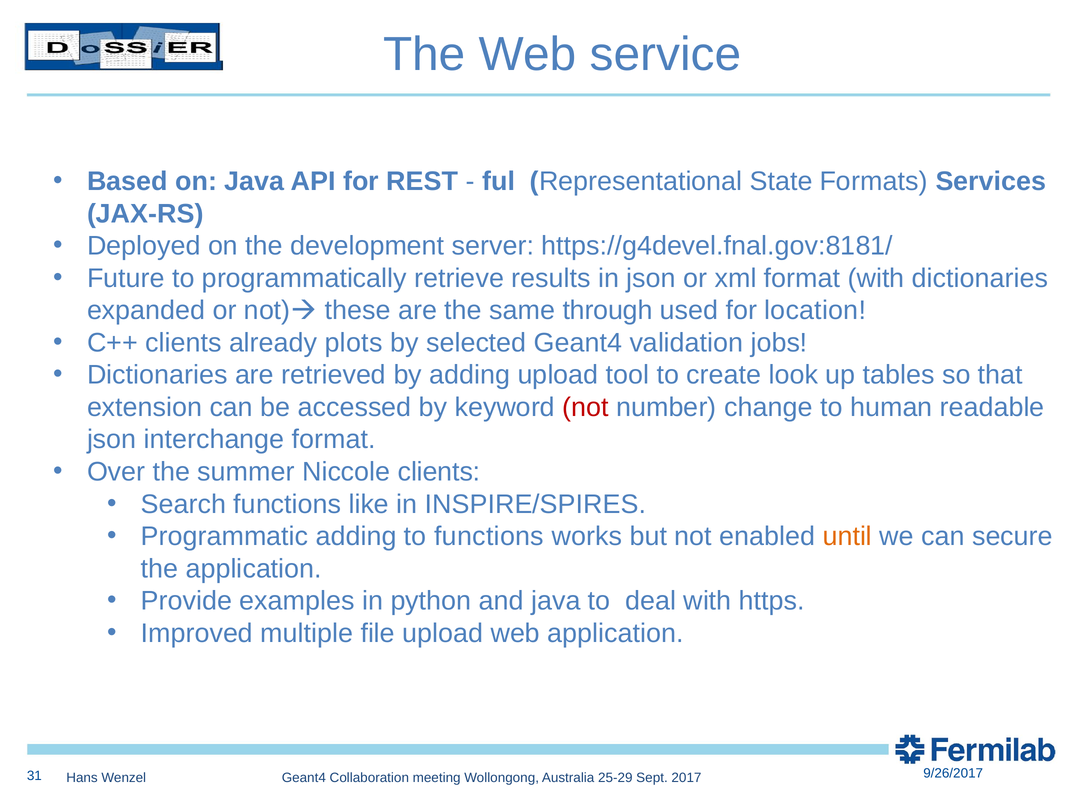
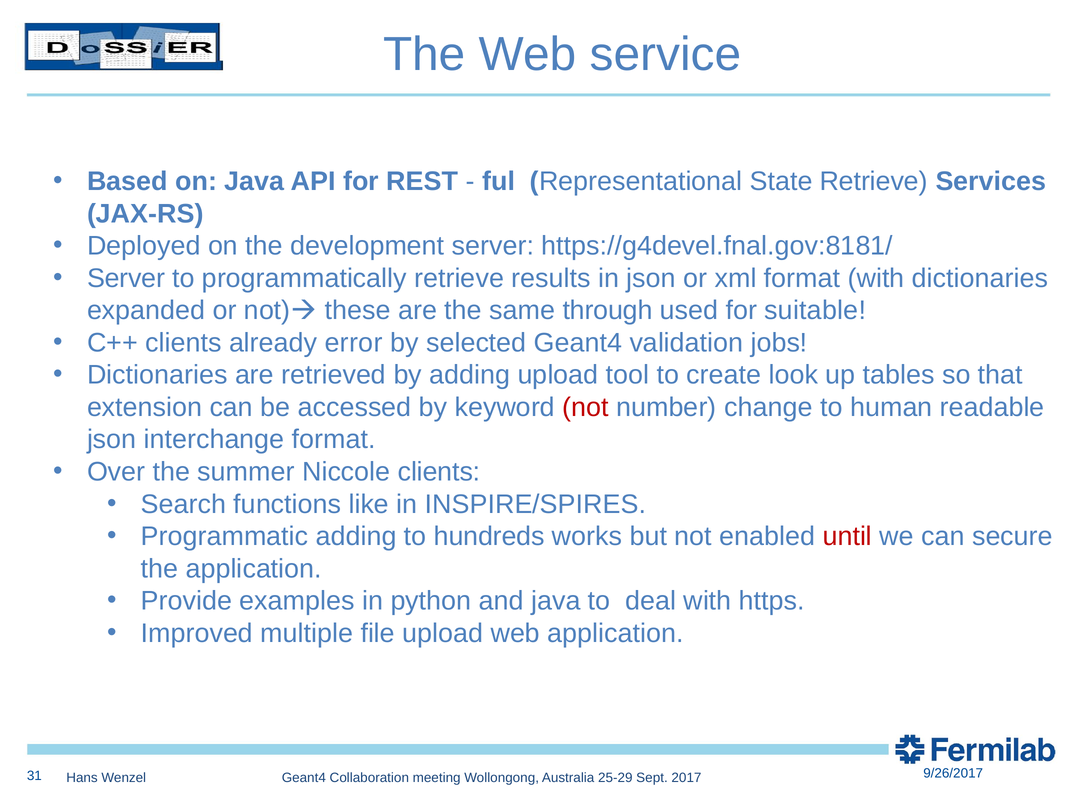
State Formats: Formats -> Retrieve (874, 182)
Future: Future -> Server (126, 278)
location: location -> suitable (815, 311)
plots: plots -> error (354, 343)
to functions: functions -> hundreds (489, 537)
until colour: orange -> red (847, 537)
